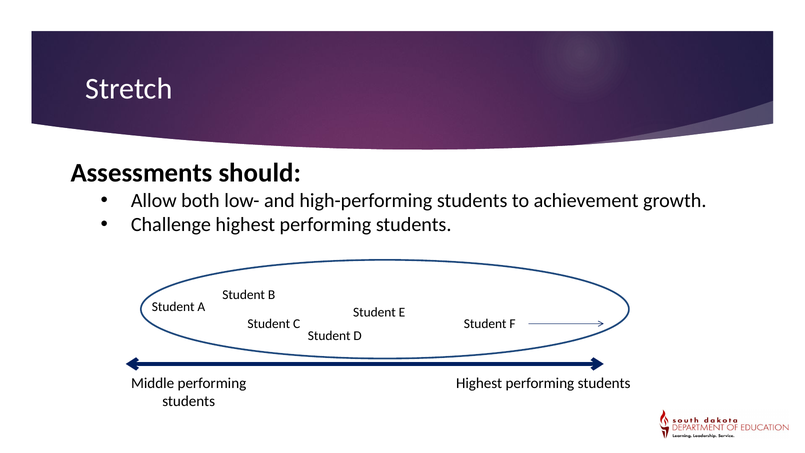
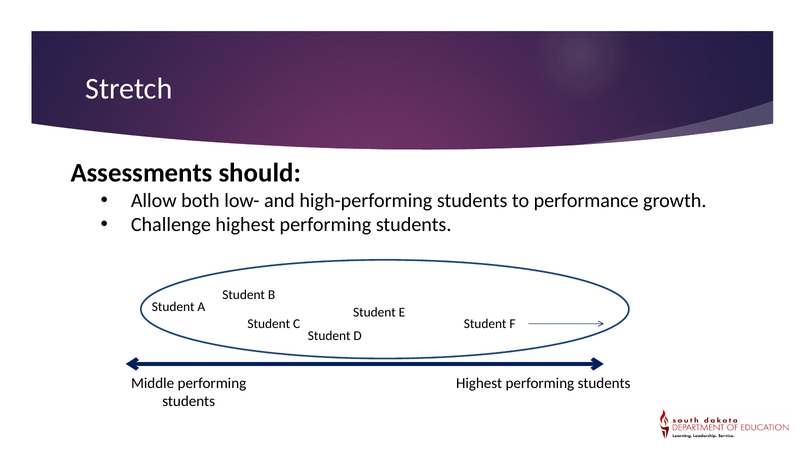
achievement: achievement -> performance (586, 200)
